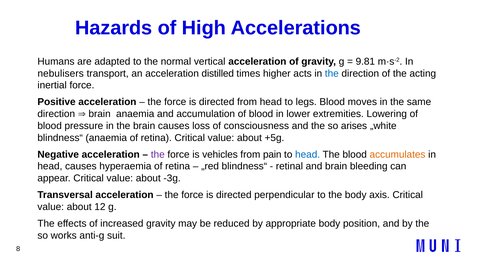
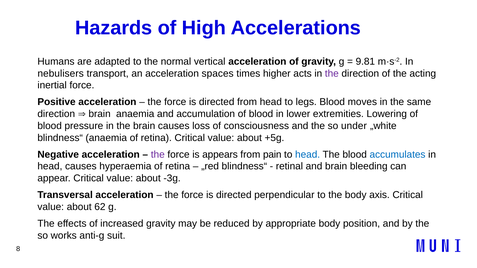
distilled: distilled -> spaces (218, 73)
the colour: blue -> purple (332, 73)
arises: arises -> under (354, 126)
vehicles: vehicles -> appears (220, 155)
accumulates colour: orange -> blue (398, 155)
12: 12 -> 62 (100, 207)
